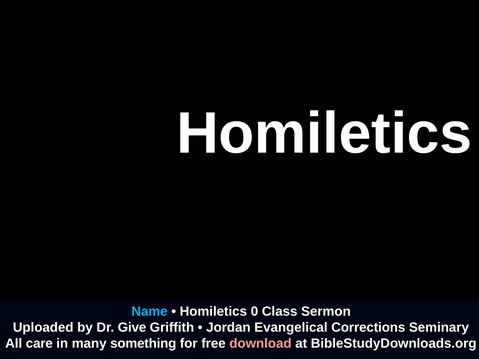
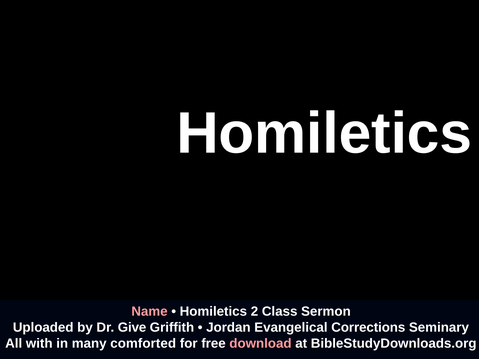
Name colour: light blue -> pink (149, 312)
0: 0 -> 2 (254, 312)
care: care -> with (39, 344)
something: something -> comforted (143, 344)
